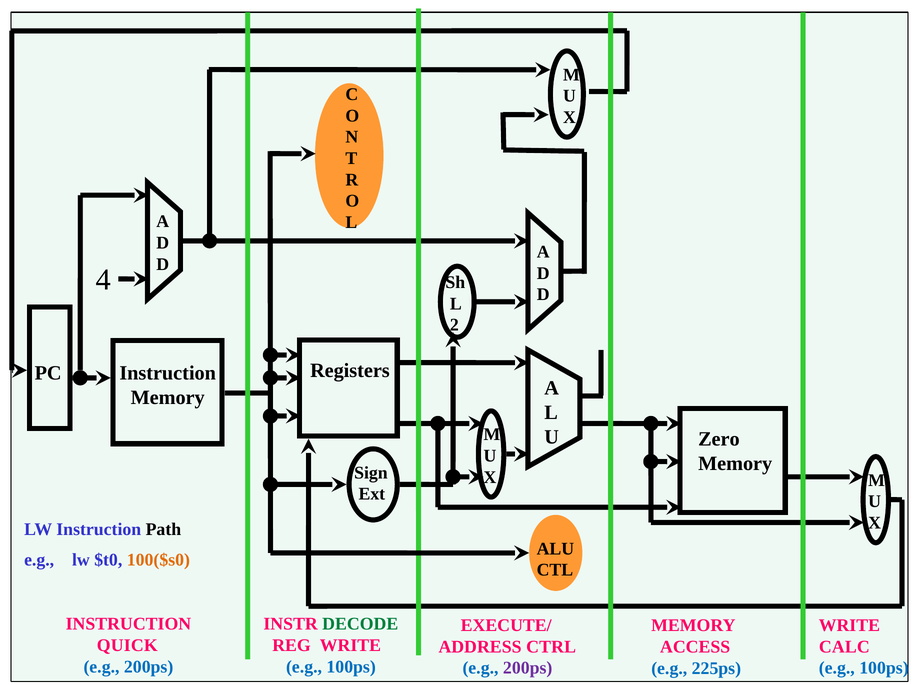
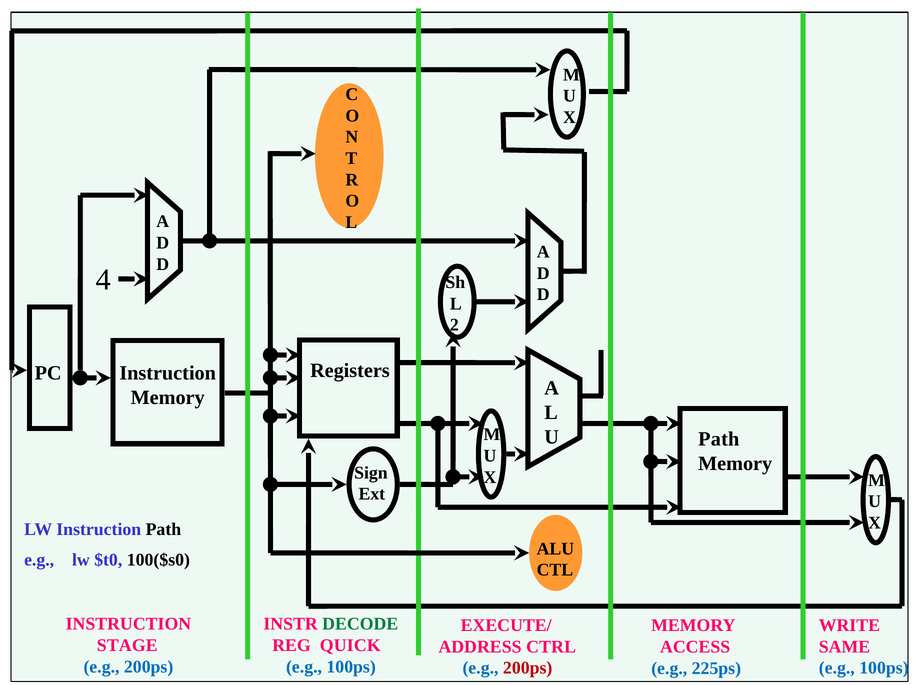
Zero: Zero -> Path (719, 439)
100($s0 colour: orange -> black (158, 560)
QUICK: QUICK -> STAGE (127, 645)
REG WRITE: WRITE -> QUICK (350, 645)
CALC: CALC -> SAME (844, 646)
200ps colour: purple -> red (528, 668)
